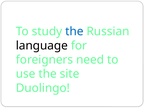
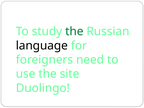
the colour: blue -> green (74, 31)
